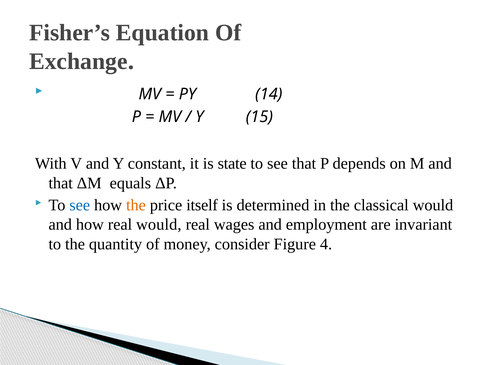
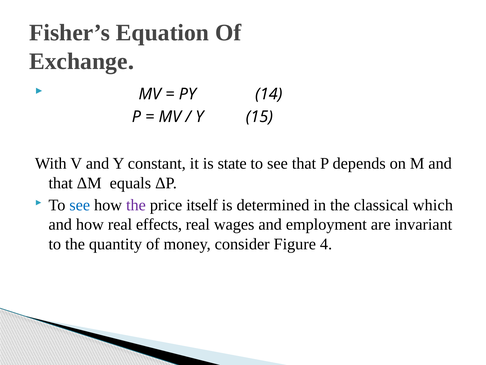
the colour: orange -> purple (136, 205)
classical would: would -> which (433, 205)
real would: would -> effects (159, 224)
